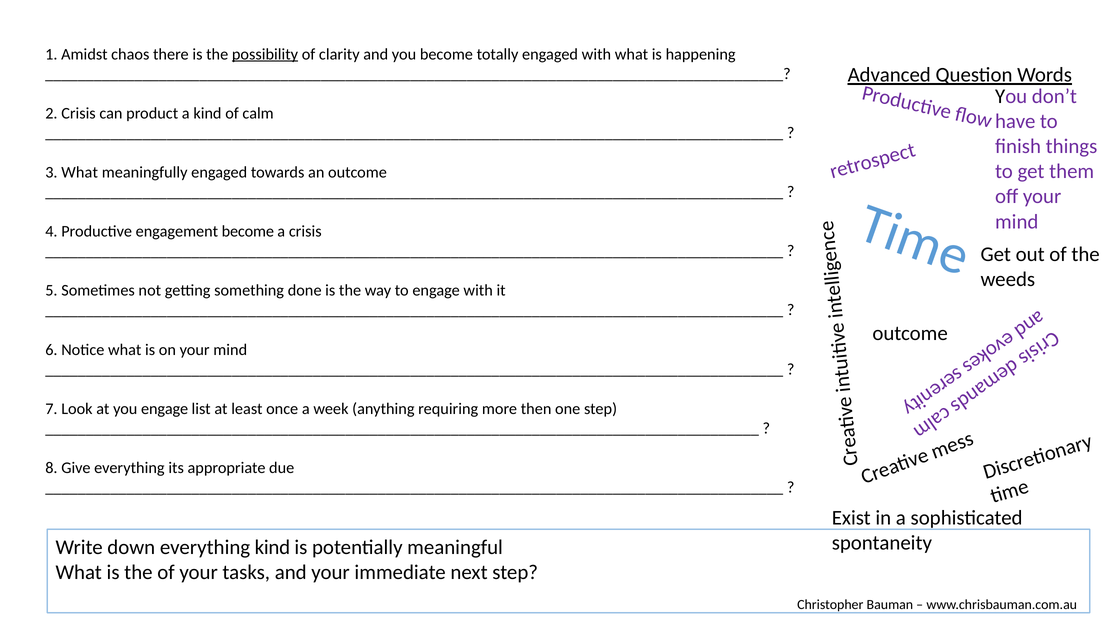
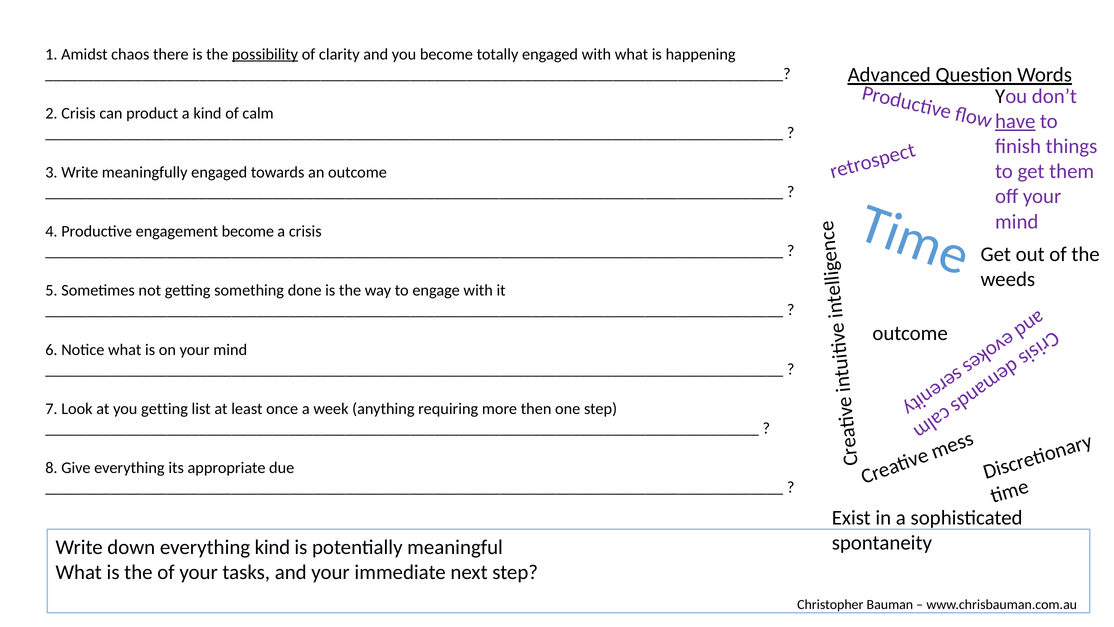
have underline: none -> present (1015, 121)
3 What: What -> Write (80, 172)
you engage: engage -> getting (165, 409)
